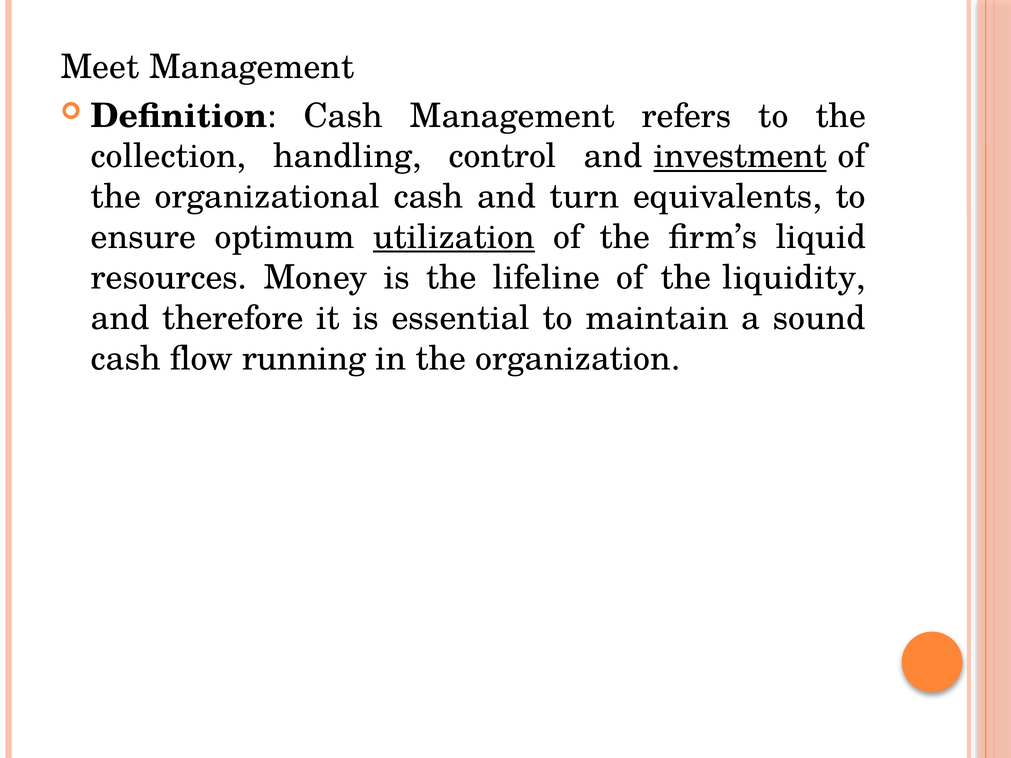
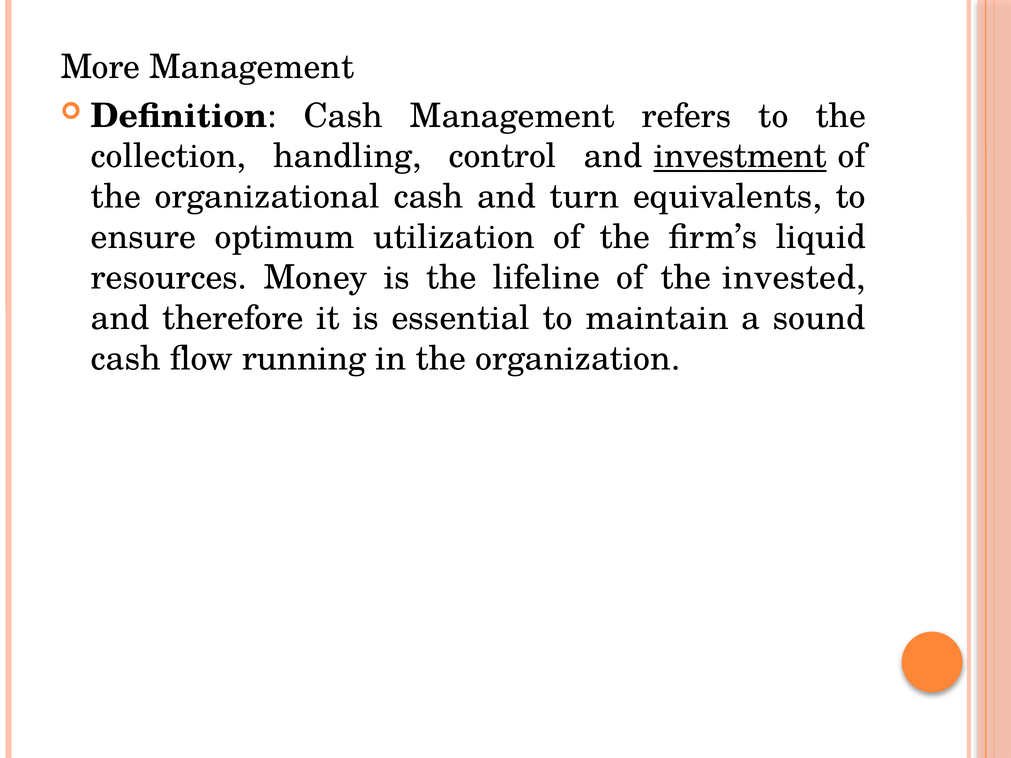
Meet: Meet -> More (100, 67)
utilization underline: present -> none (454, 237)
liquidity: liquidity -> invested (794, 278)
